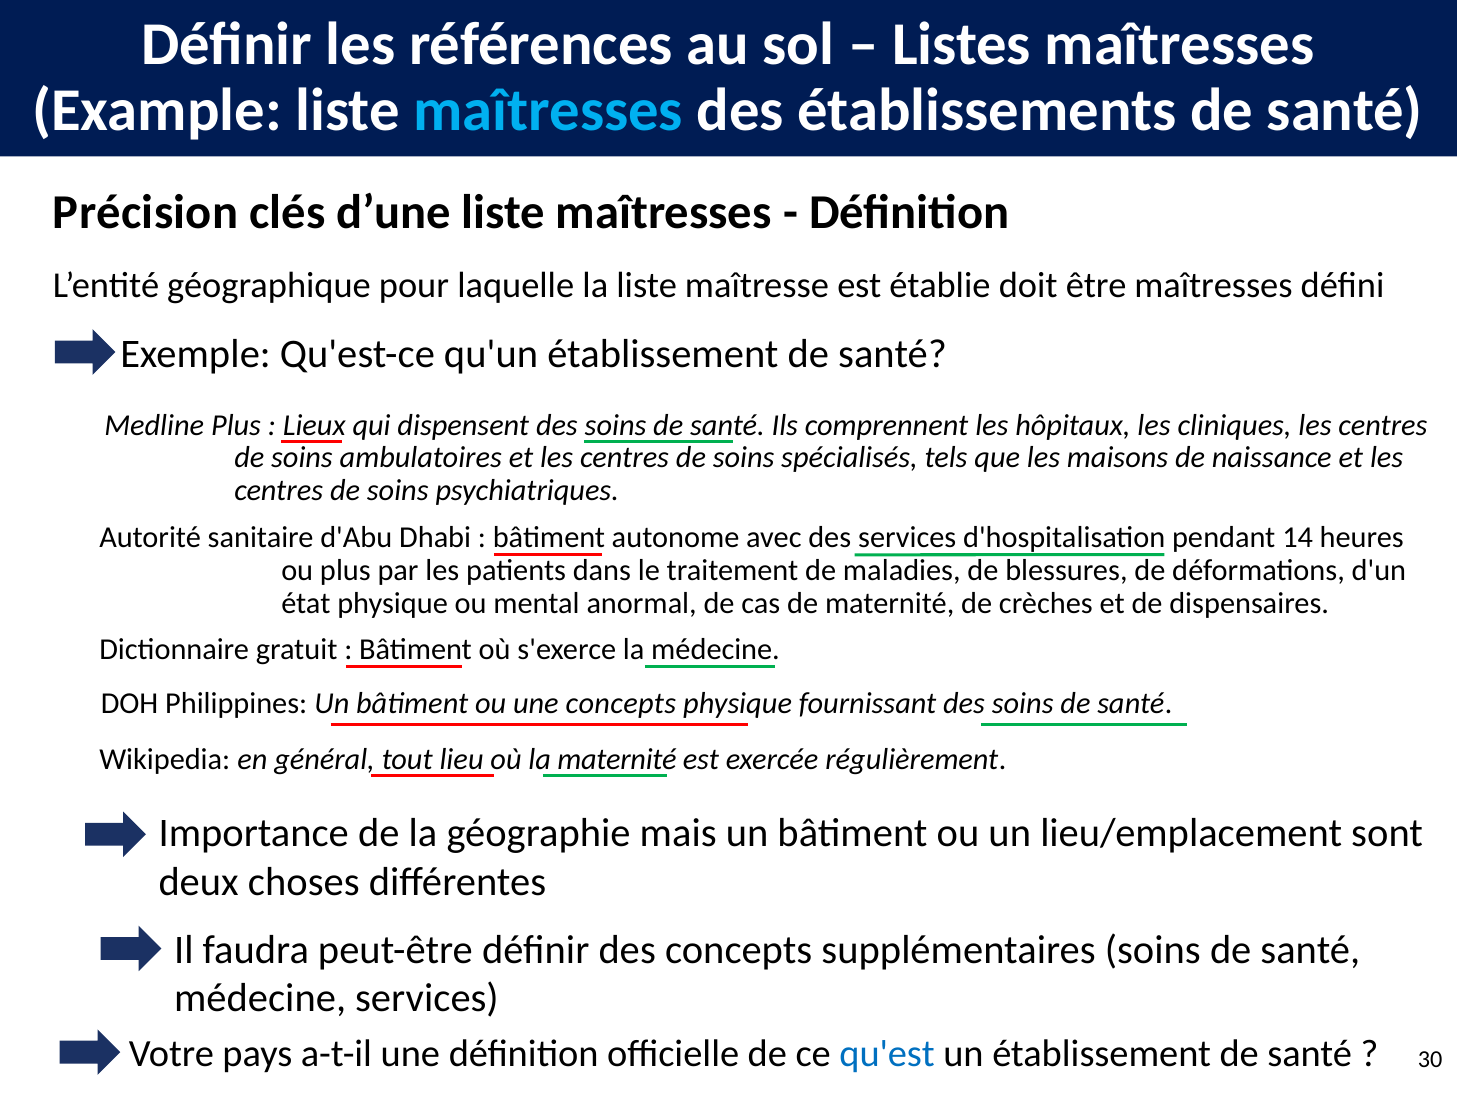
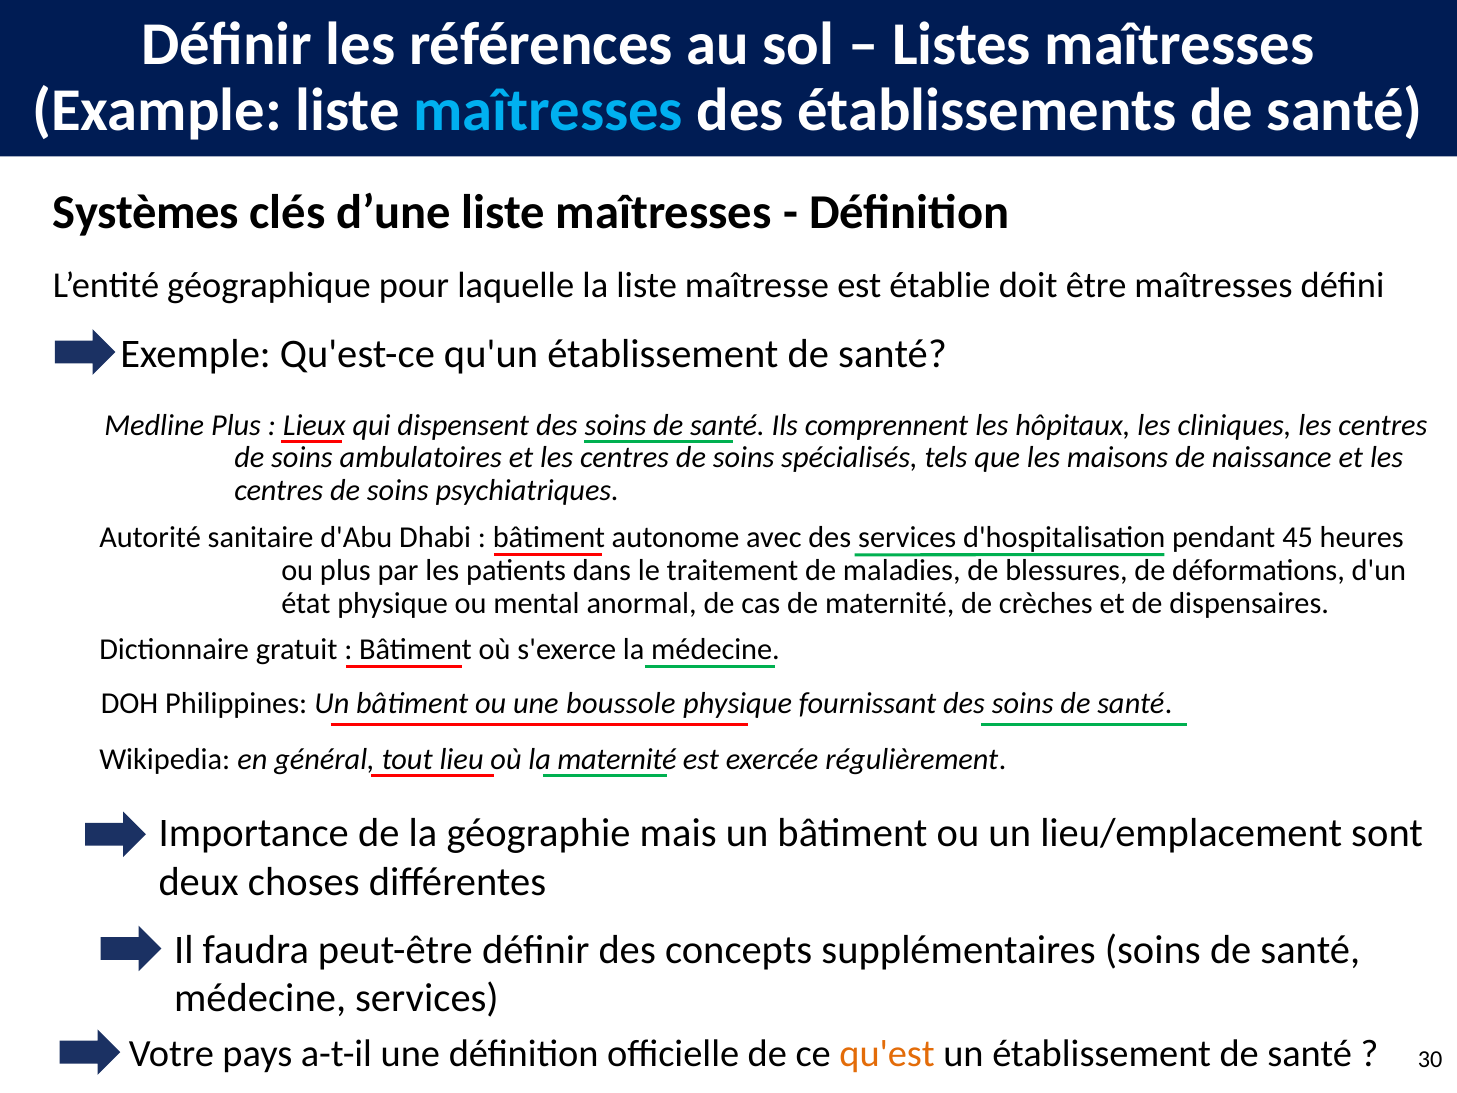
Précision: Précision -> Systèmes (146, 212)
14: 14 -> 45 (1298, 538)
une concepts: concepts -> boussole (621, 704)
qu'est colour: blue -> orange (887, 1054)
